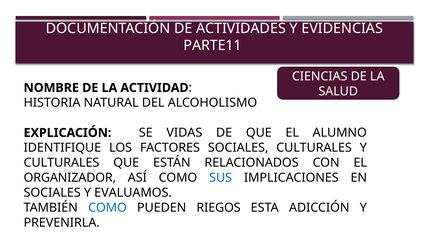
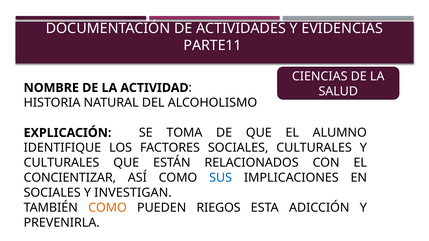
VIDAS: VIDAS -> TOMA (184, 133)
ORGANIZADOR: ORGANIZADOR -> CONCIENTIZAR (70, 178)
EVALUAMOS: EVALUAMOS -> INVESTIGAN (133, 193)
COMO colour: blue -> orange (107, 208)
